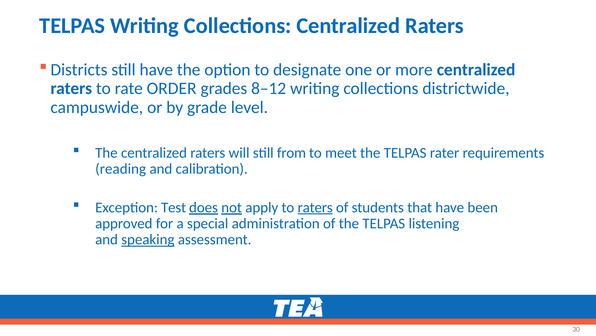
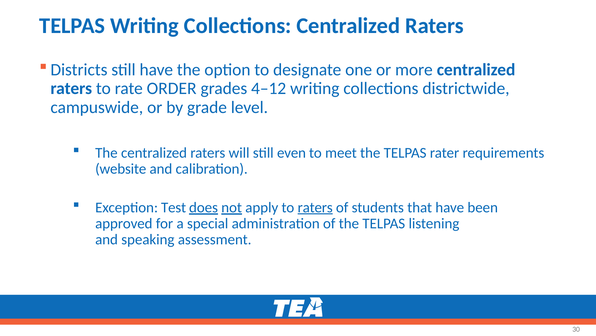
8–12: 8–12 -> 4–12 (269, 88)
from: from -> even (291, 153)
reading: reading -> website (121, 169)
speaking underline: present -> none (148, 239)
